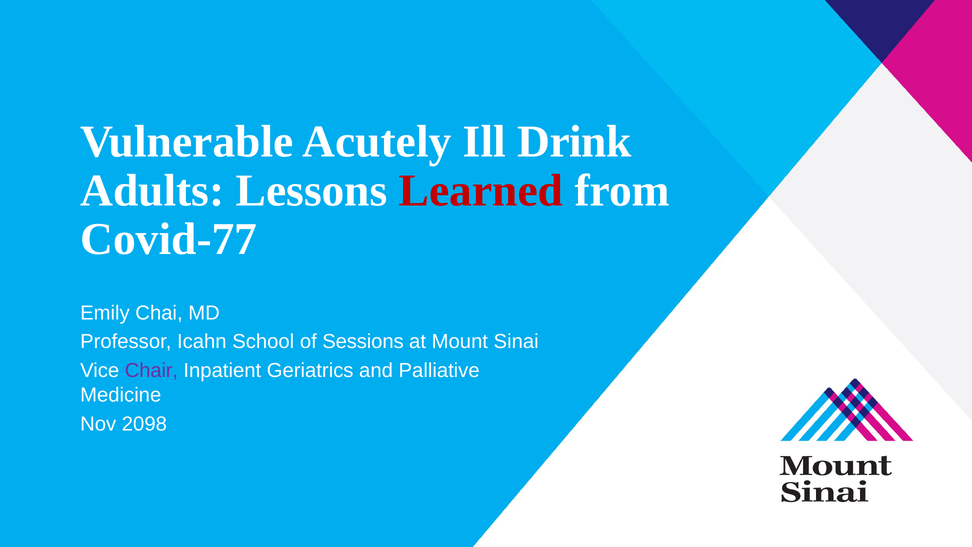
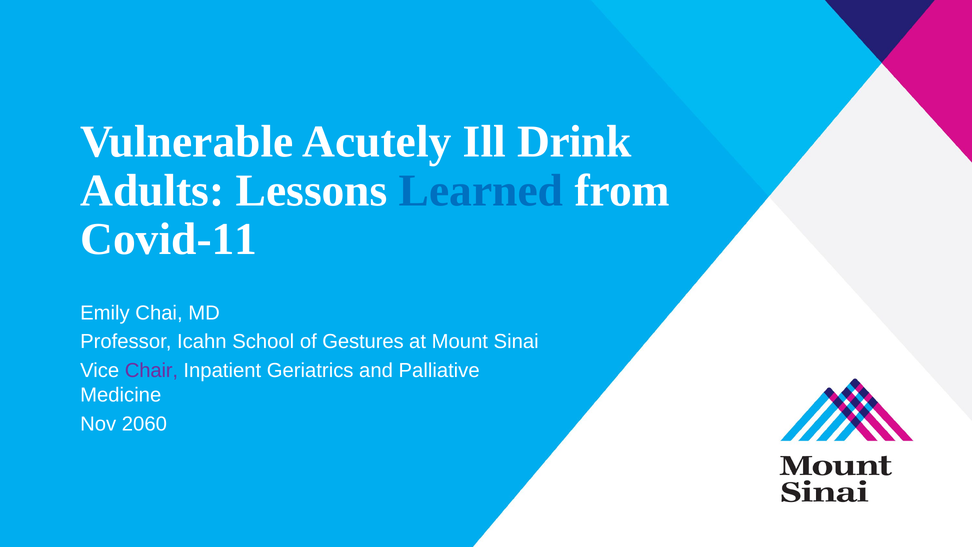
Learned colour: red -> blue (481, 190)
Covid-77: Covid-77 -> Covid-11 (169, 239)
Sessions: Sessions -> Gestures (363, 342)
2098: 2098 -> 2060 (144, 424)
